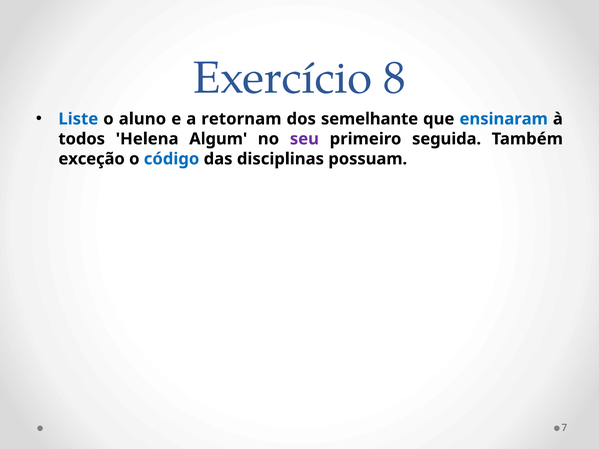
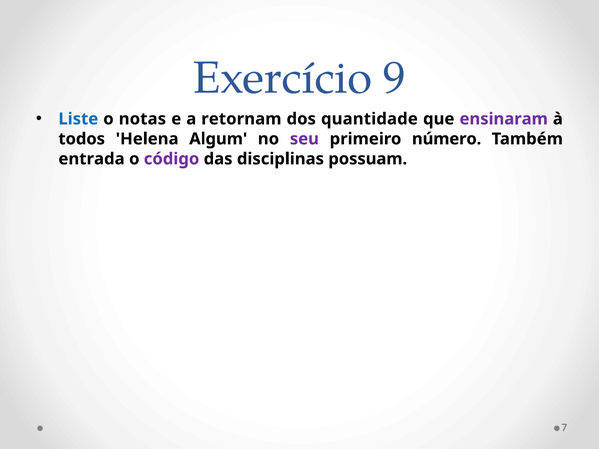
8: 8 -> 9 (394, 78)
aluno: aluno -> notas (142, 119)
semelhante: semelhante -> quantidade (369, 119)
ensinaram colour: blue -> purple (504, 119)
seguida: seguida -> número (447, 139)
exceção: exceção -> entrada (92, 159)
código colour: blue -> purple (172, 159)
